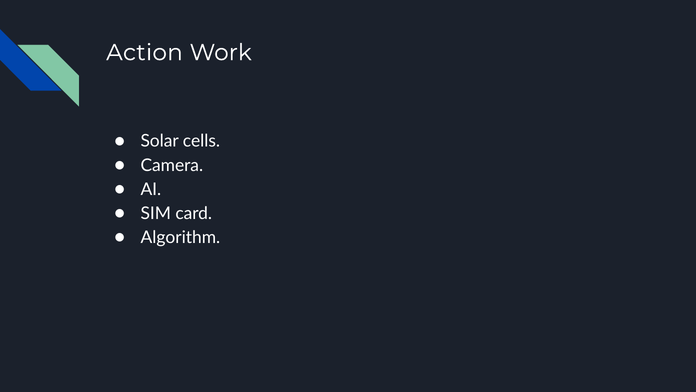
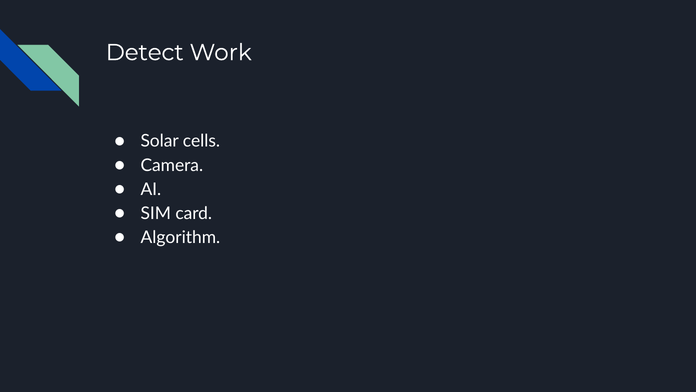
Action: Action -> Detect (145, 52)
